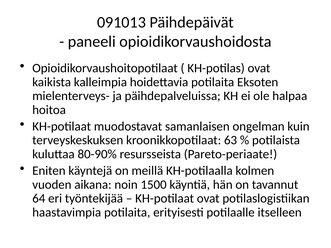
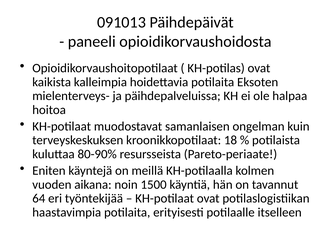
63: 63 -> 18 (231, 140)
